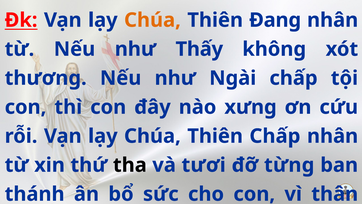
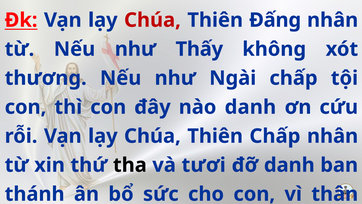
Chúa colour: orange -> red (152, 20)
Đang: Đang -> Đấng (275, 20)
nào xưng: xưng -> danh (250, 107)
đỡ từng: từng -> danh (289, 165)
